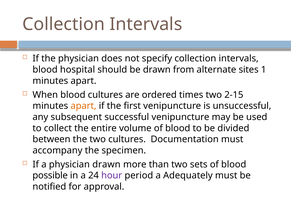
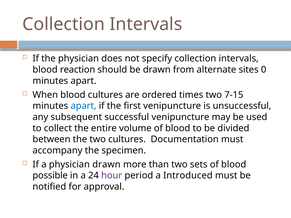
hospital: hospital -> reaction (78, 70)
1: 1 -> 0 (264, 70)
2-15: 2-15 -> 7-15 (234, 95)
apart colour: orange -> blue (83, 106)
Adequately: Adequately -> Introduced (188, 176)
